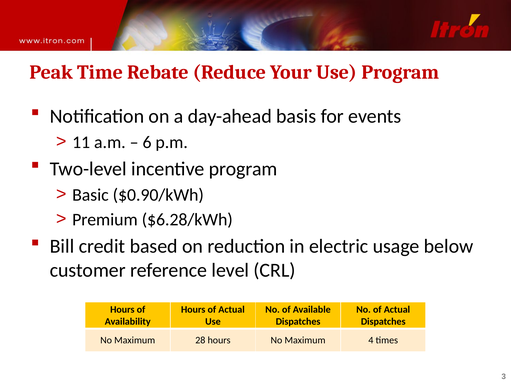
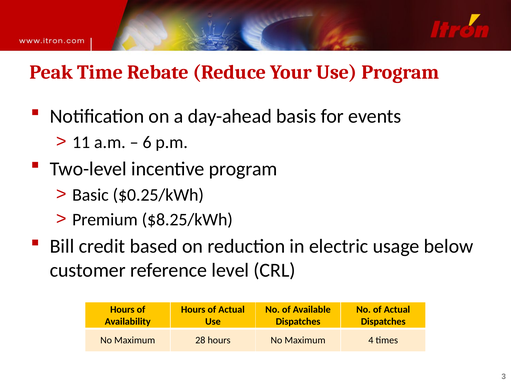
$0.90/kWh: $0.90/kWh -> $0.25/kWh (158, 195)
$6.28/kWh: $6.28/kWh -> $8.25/kWh (187, 220)
